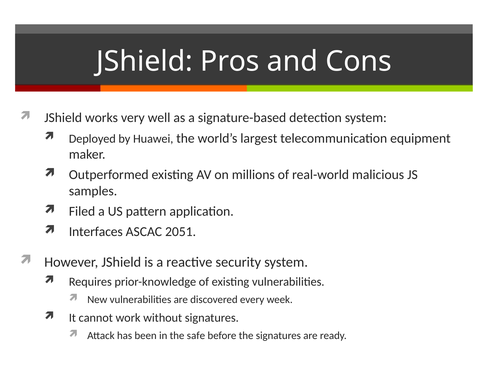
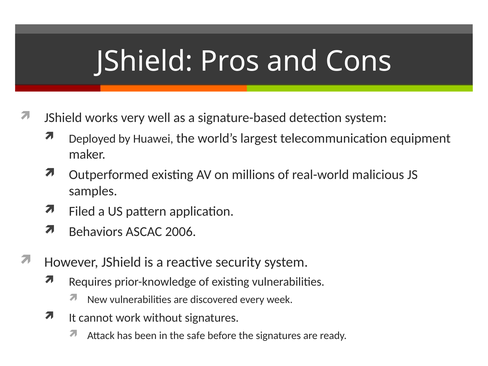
Interfaces: Interfaces -> Behaviors (96, 232)
2051: 2051 -> 2006 (181, 232)
